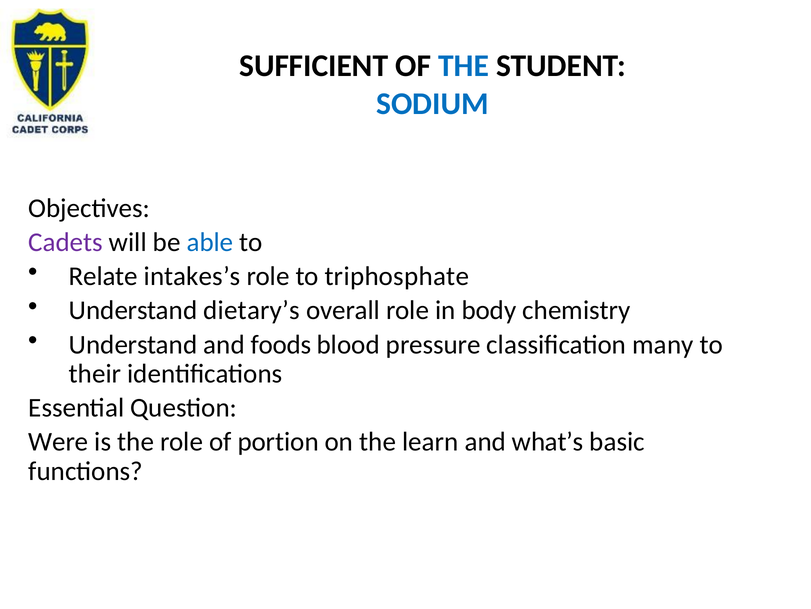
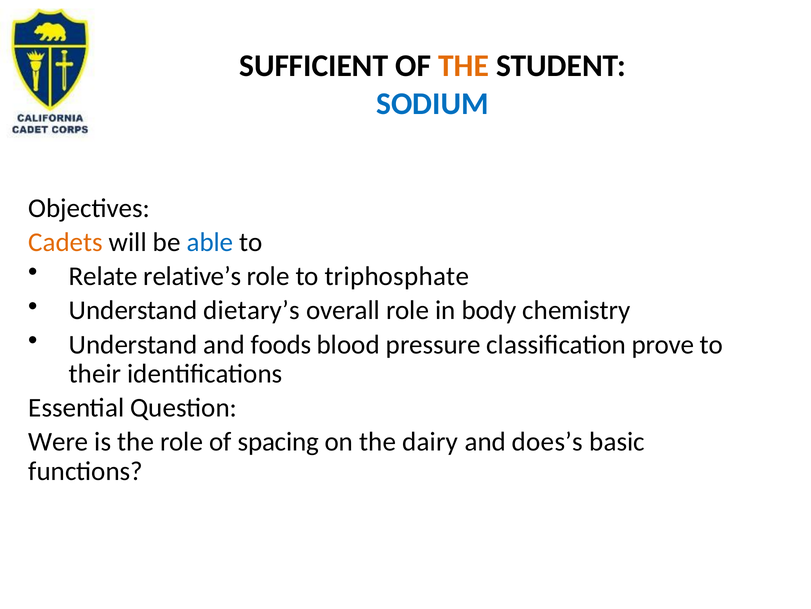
THE colour: blue -> orange (464, 66)
Cadets colour: purple -> orange (66, 242)
intakes’s: intakes’s -> relative’s (192, 276)
many: many -> prove (663, 344)
portion: portion -> spacing (278, 441)
learn: learn -> dairy (430, 441)
what’s: what’s -> does’s (548, 441)
